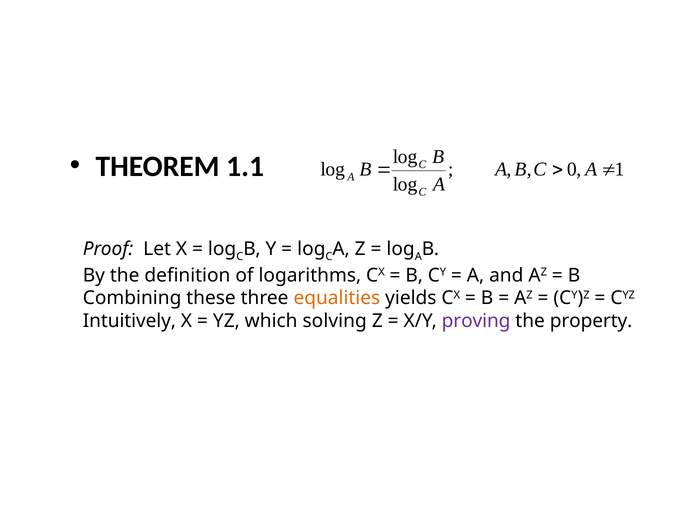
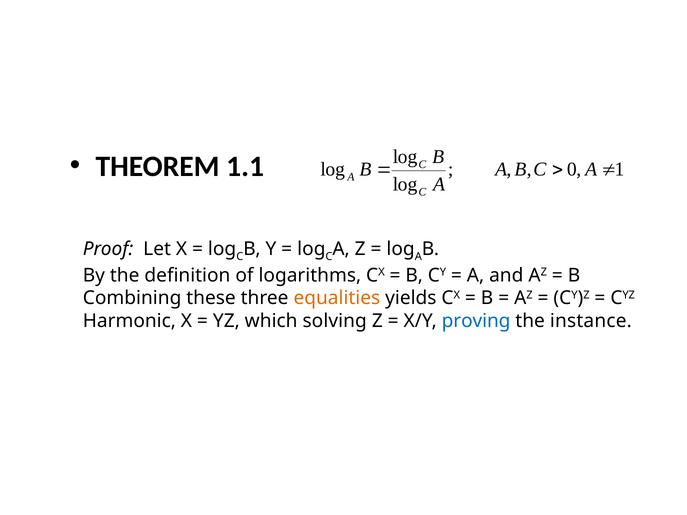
Intuitively: Intuitively -> Harmonic (129, 321)
proving colour: purple -> blue (476, 321)
property: property -> instance (591, 321)
